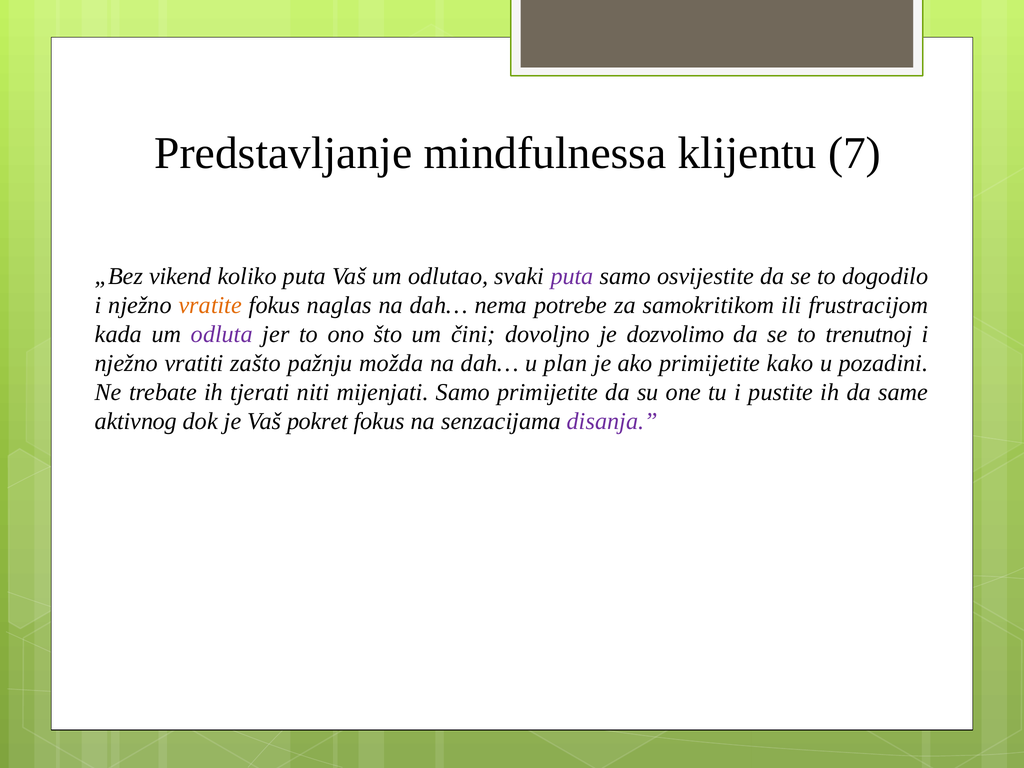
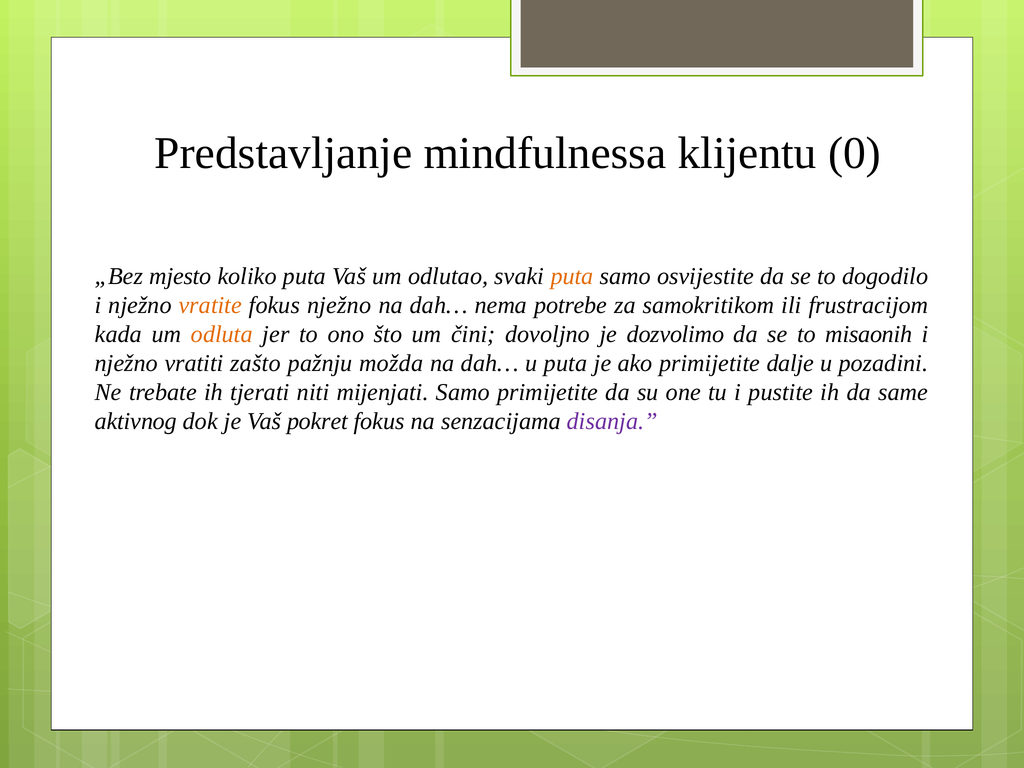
7: 7 -> 0 (855, 153)
vikend: vikend -> mjesto (180, 276)
puta colour: purple -> orange (572, 276)
fokus naglas: naglas -> nježno (339, 305)
odluta colour: purple -> orange (222, 334)
trenutnoj: trenutnoj -> misaonih (869, 334)
u plan: plan -> puta (566, 363)
kako: kako -> dalje (790, 363)
